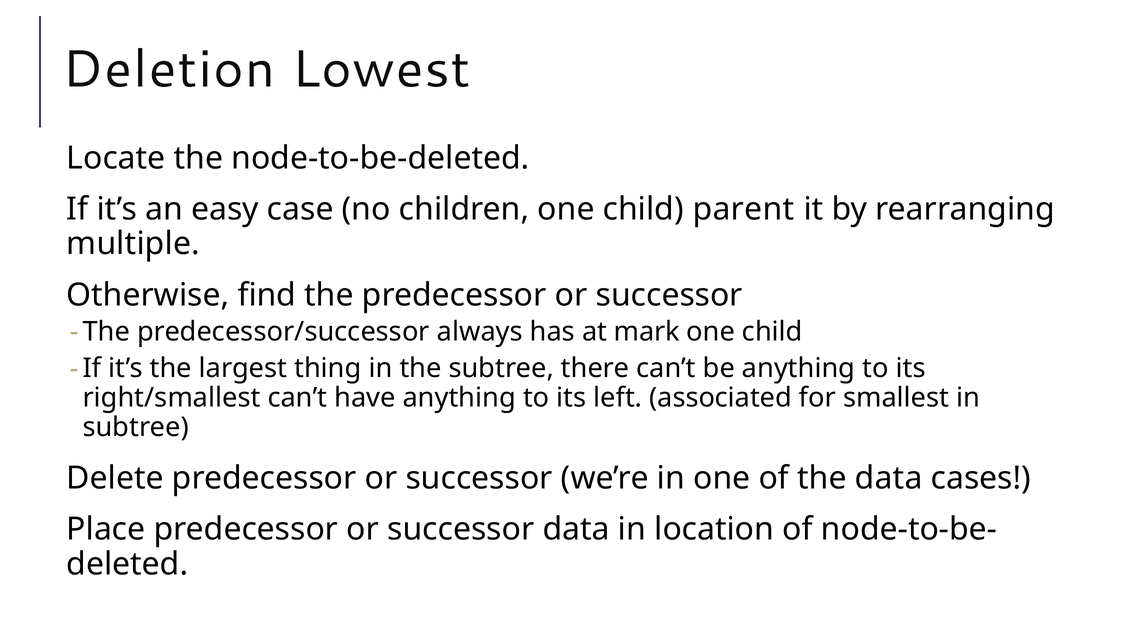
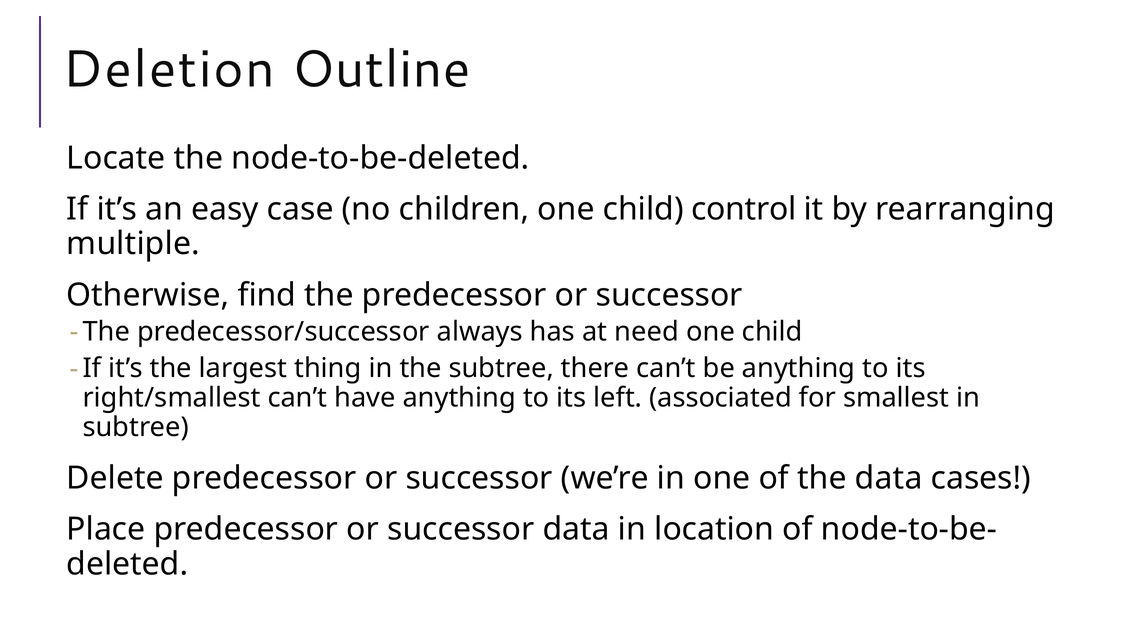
Lowest: Lowest -> Outline (381, 70)
parent: parent -> control (744, 209)
mark: mark -> need (647, 332)
